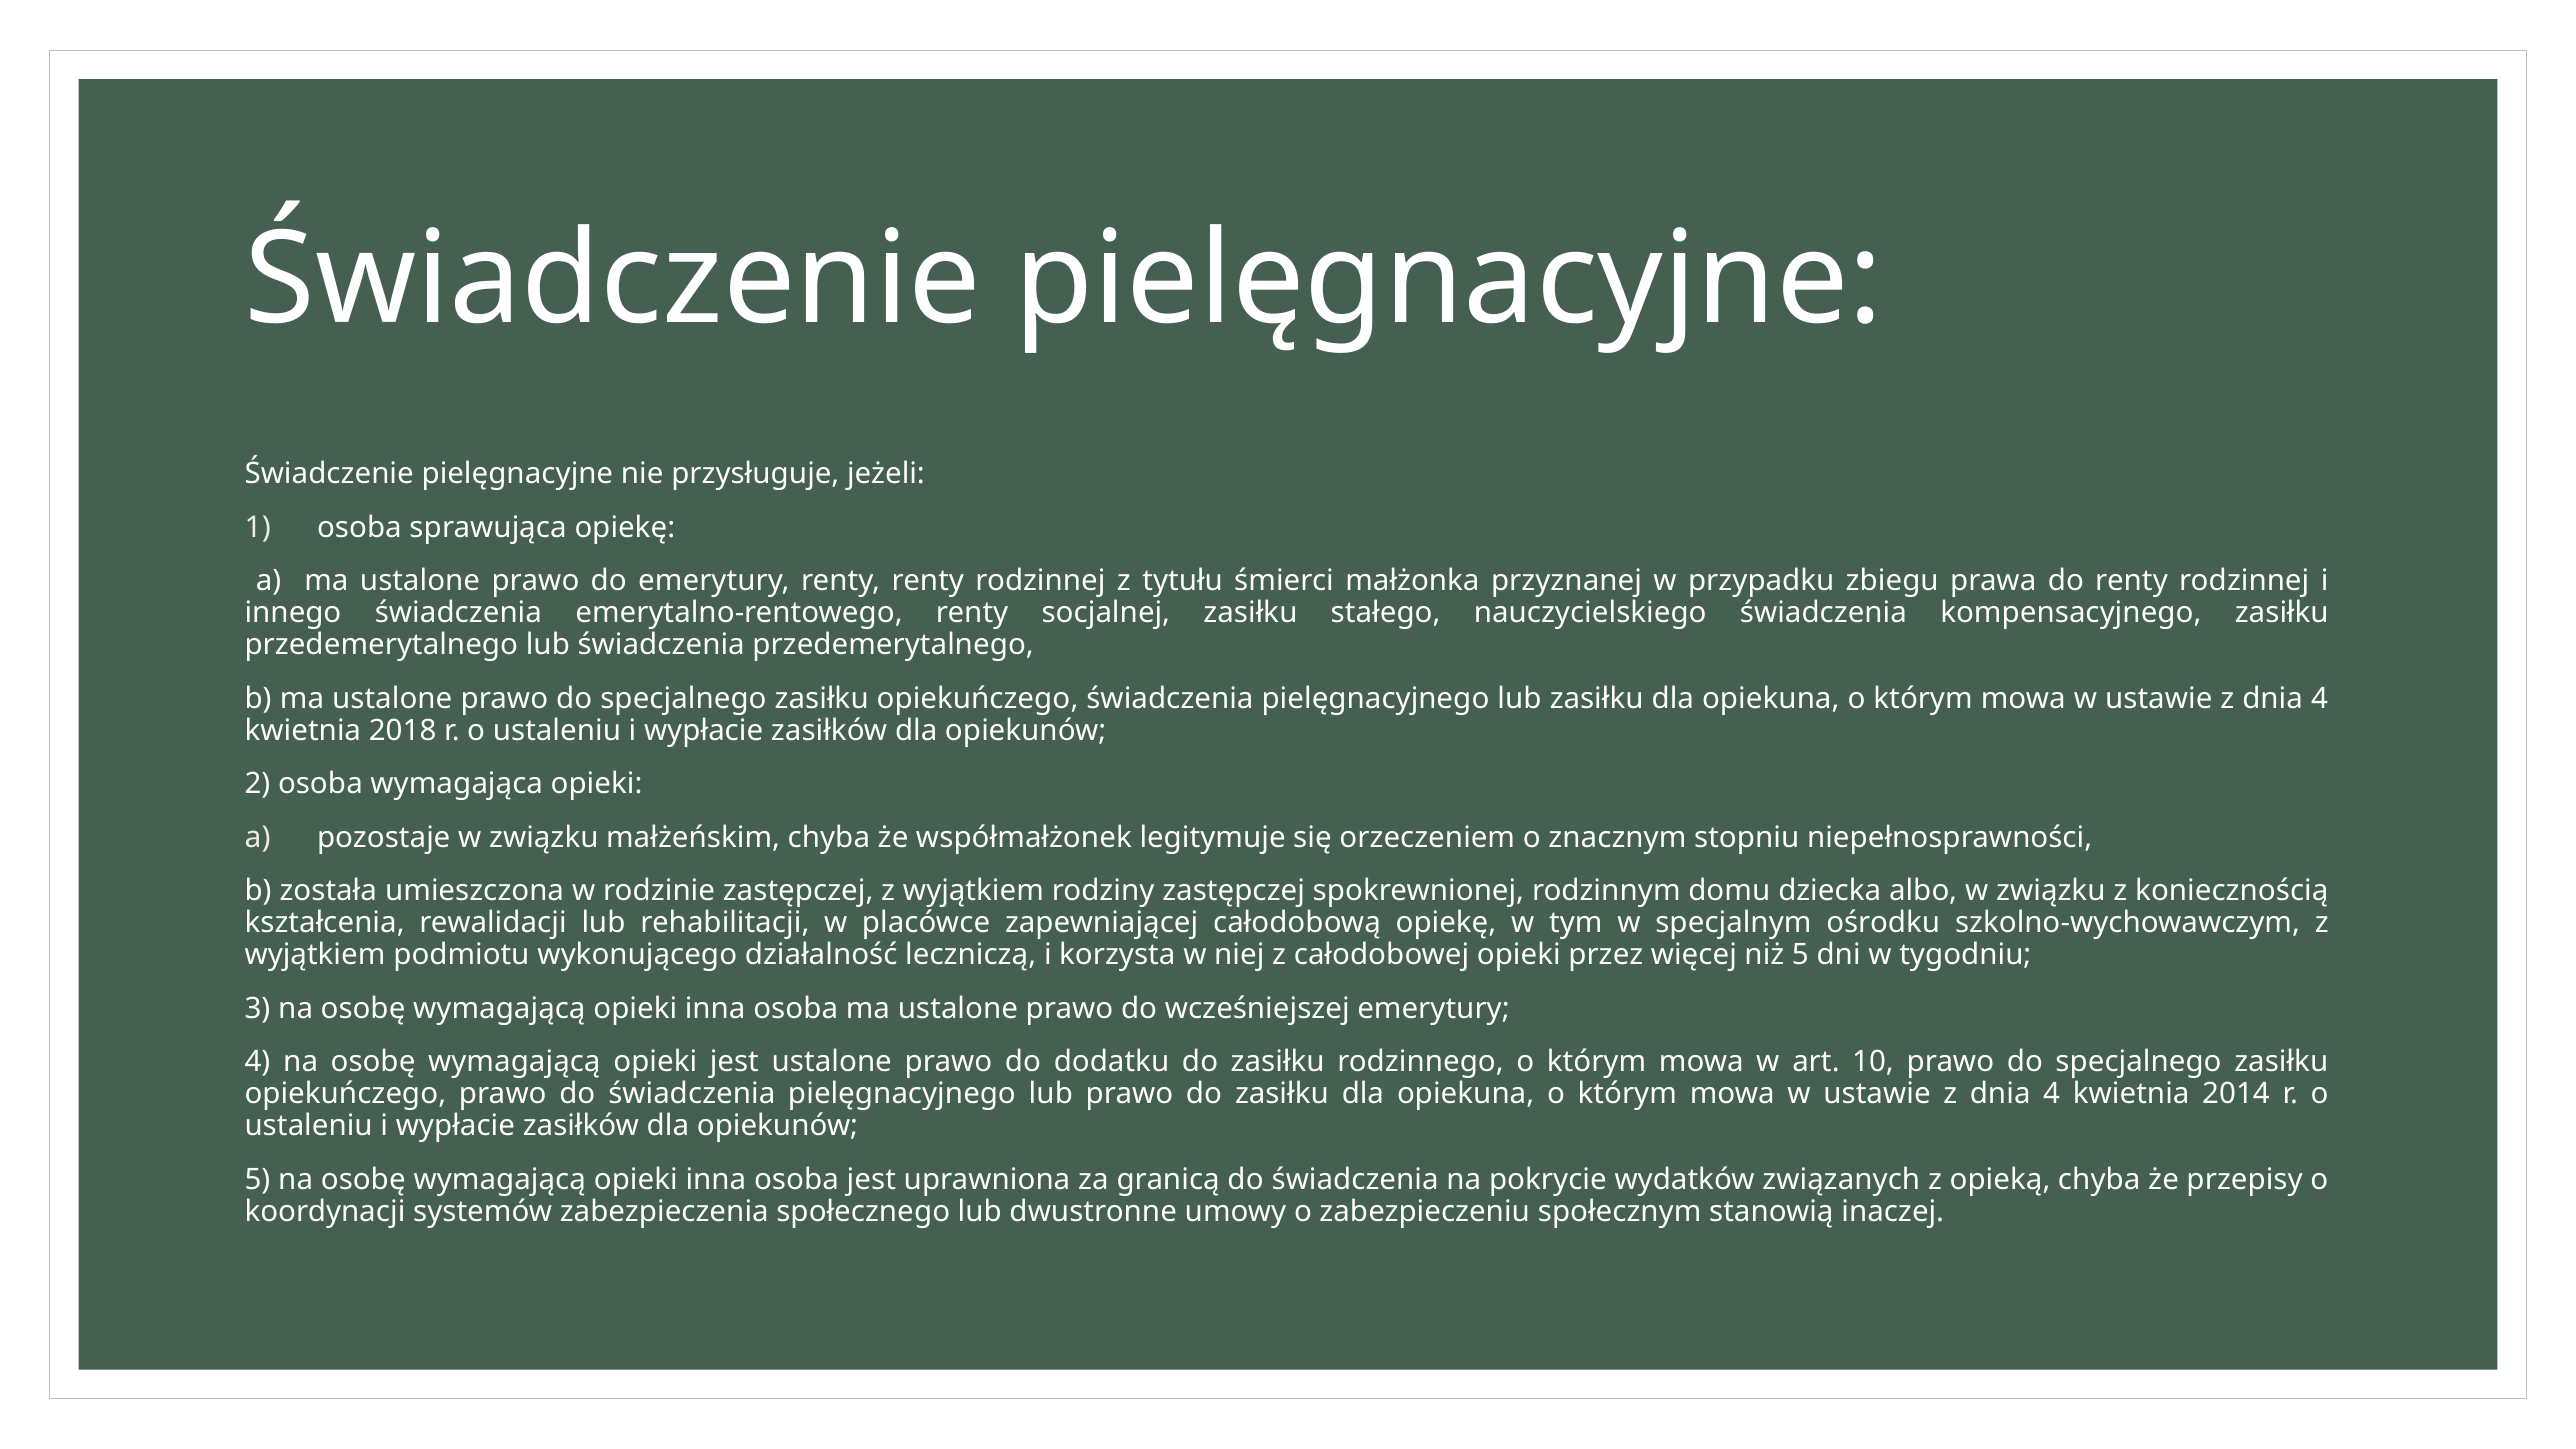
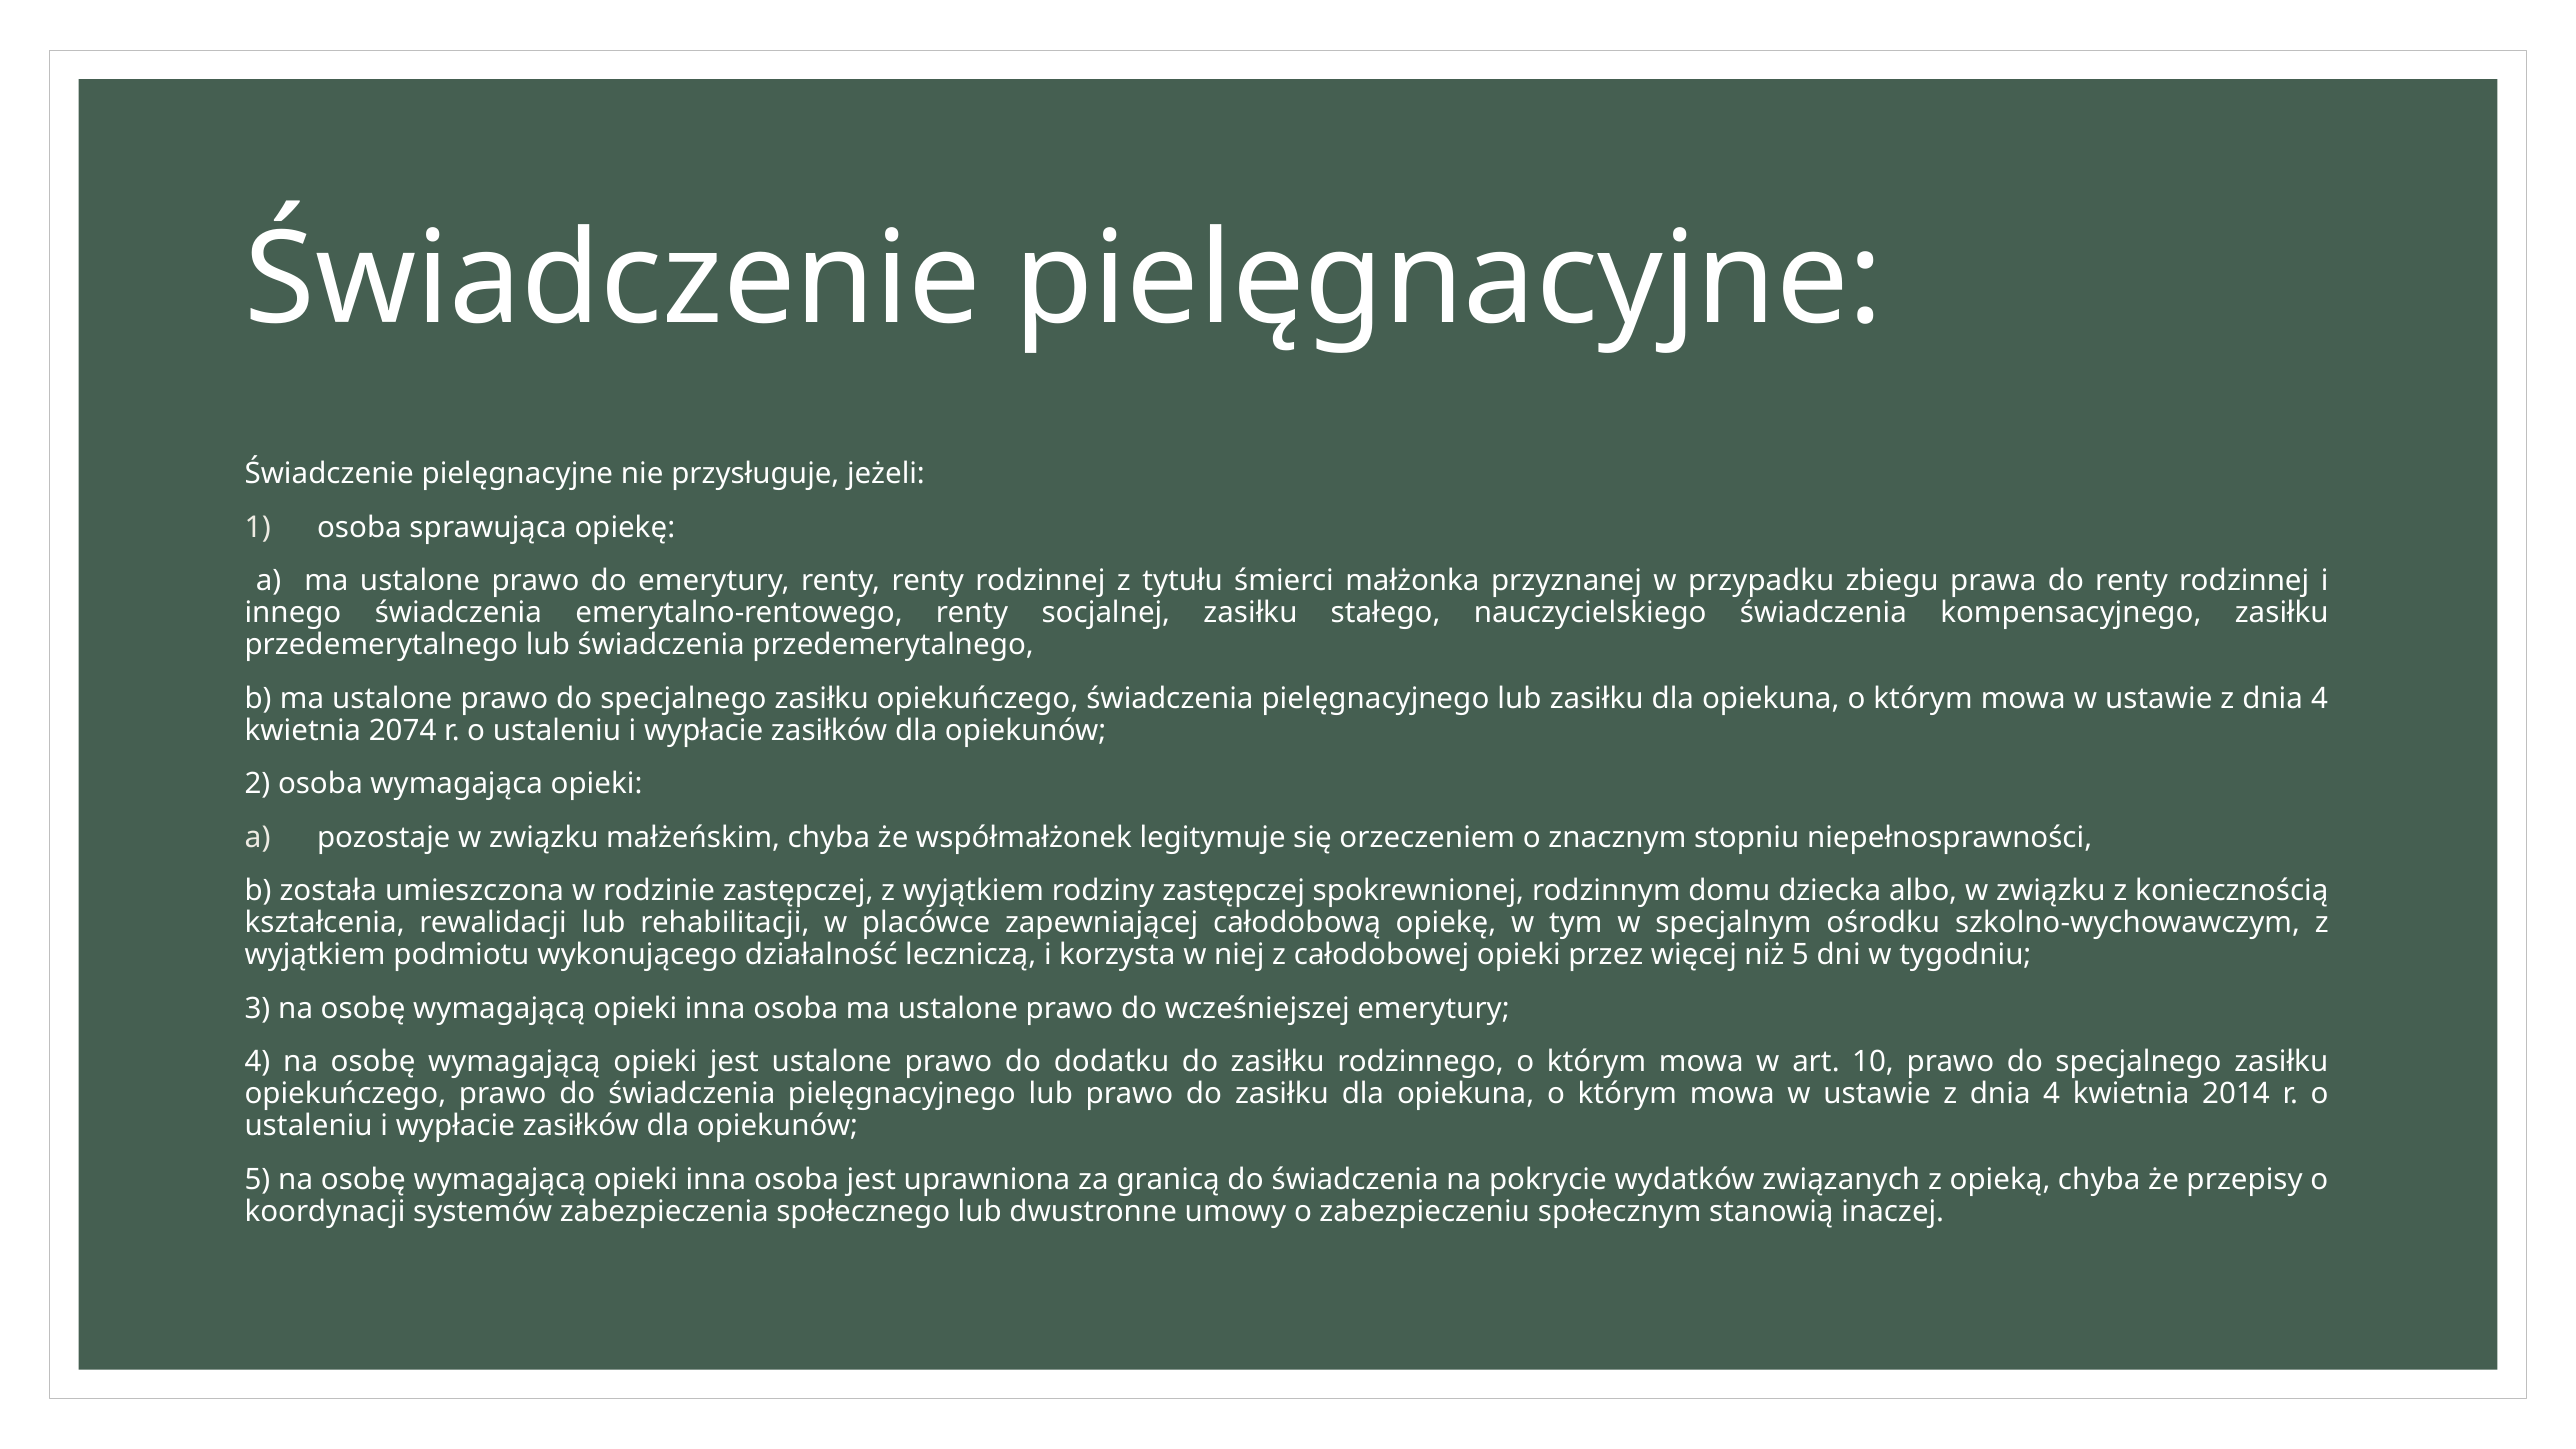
2018: 2018 -> 2074 (403, 730)
